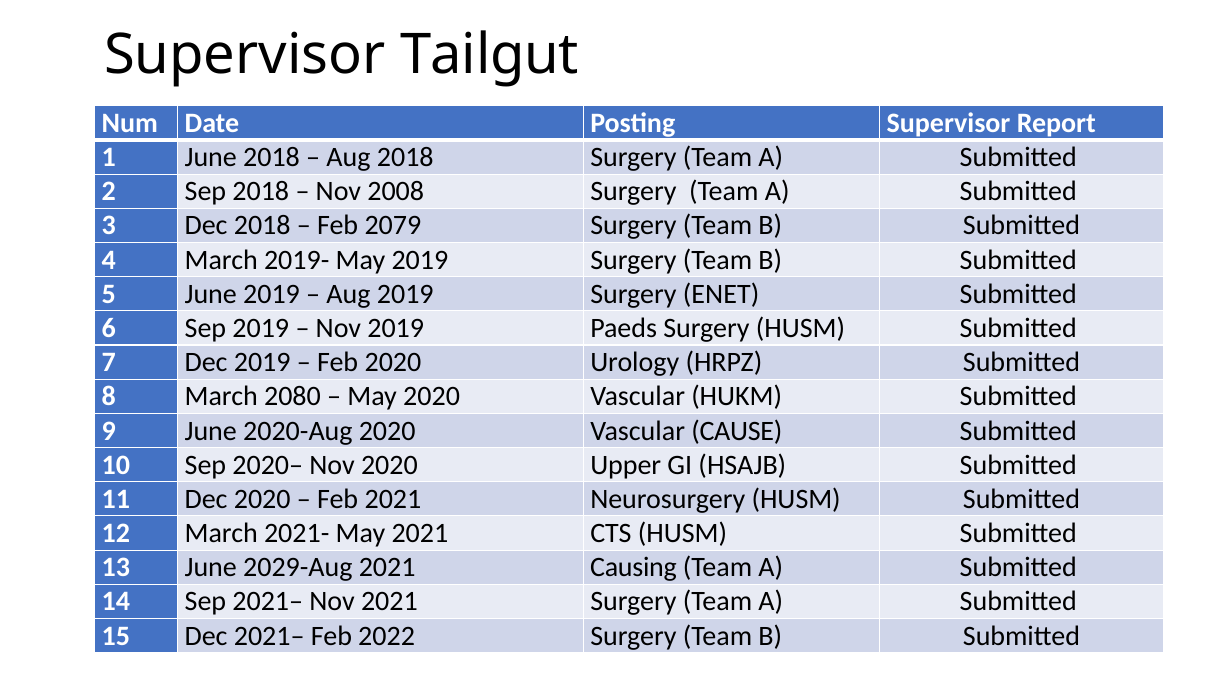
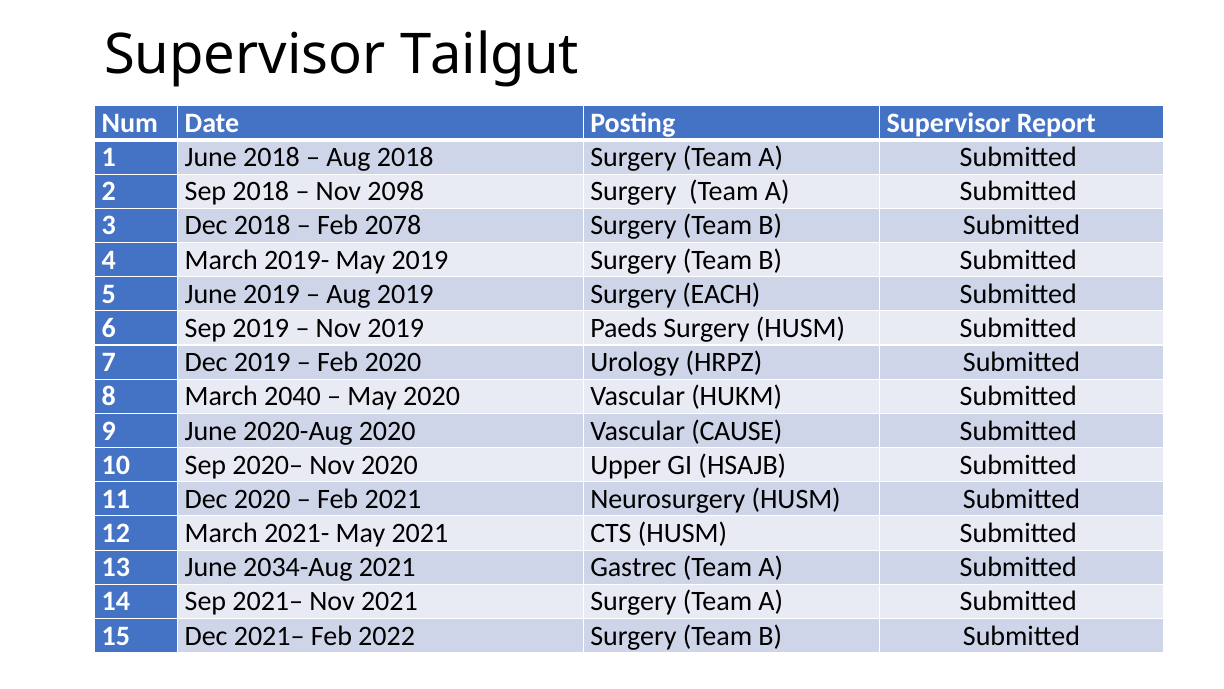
2008: 2008 -> 2098 (396, 191)
2079: 2079 -> 2078 (393, 226)
ENET: ENET -> EACH (721, 294)
2080: 2080 -> 2040 (292, 396)
2029-Aug: 2029-Aug -> 2034-Aug (298, 567)
Causing: Causing -> Gastrec (633, 567)
